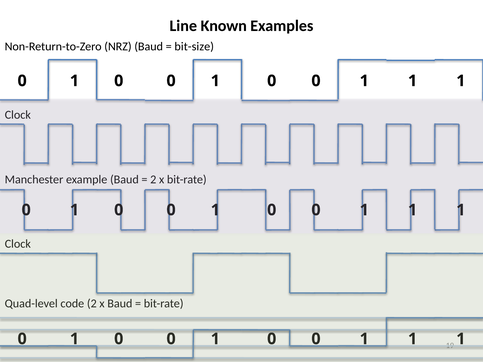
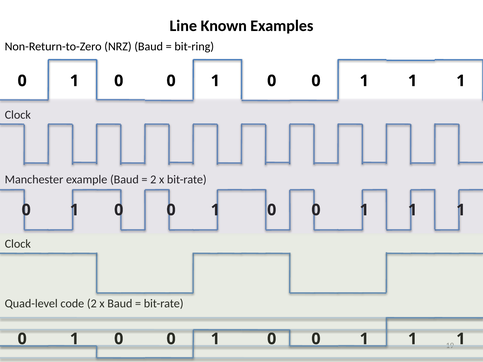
bit-size: bit-size -> bit-ring (194, 47)
